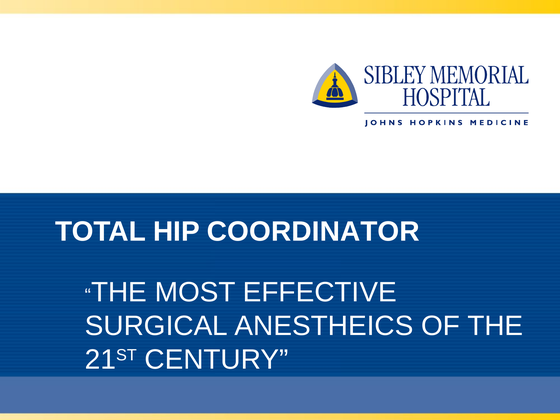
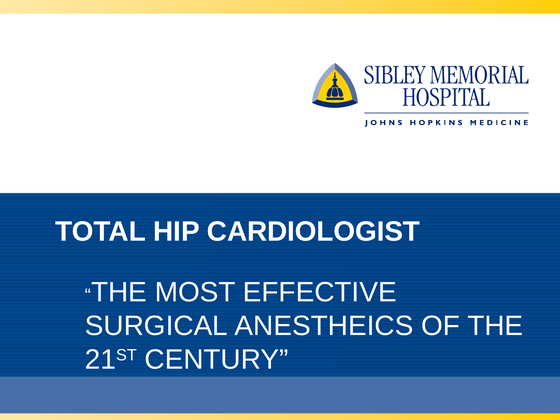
COORDINATOR: COORDINATOR -> CARDIOLOGIST (314, 232)
